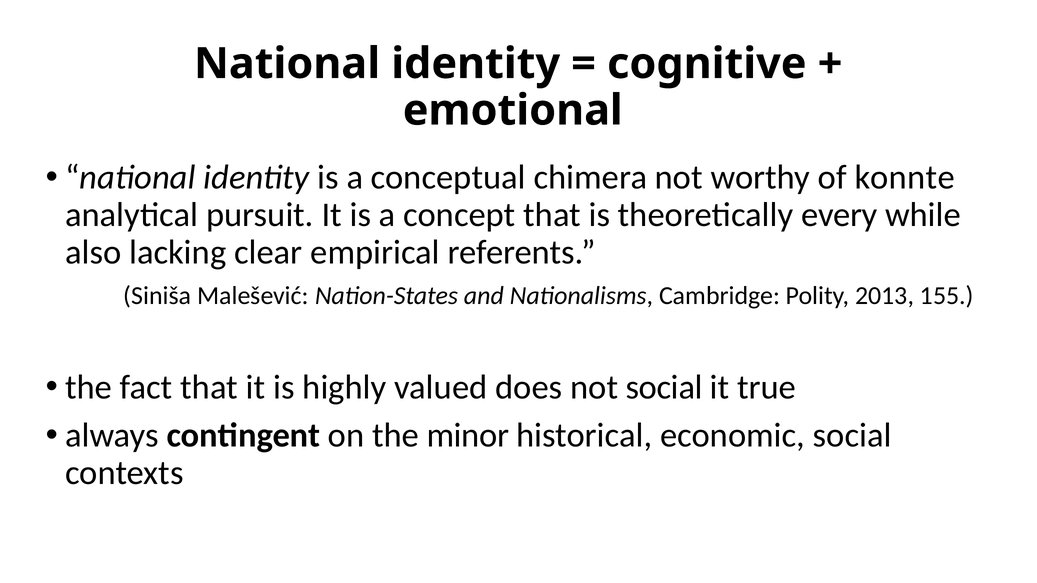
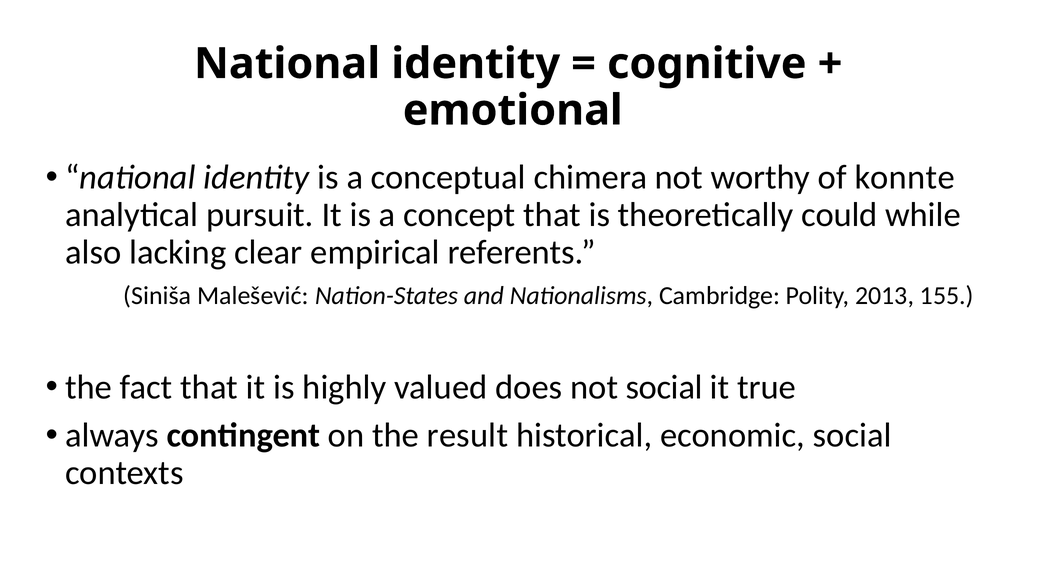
every: every -> could (839, 215)
minor: minor -> result (468, 436)
